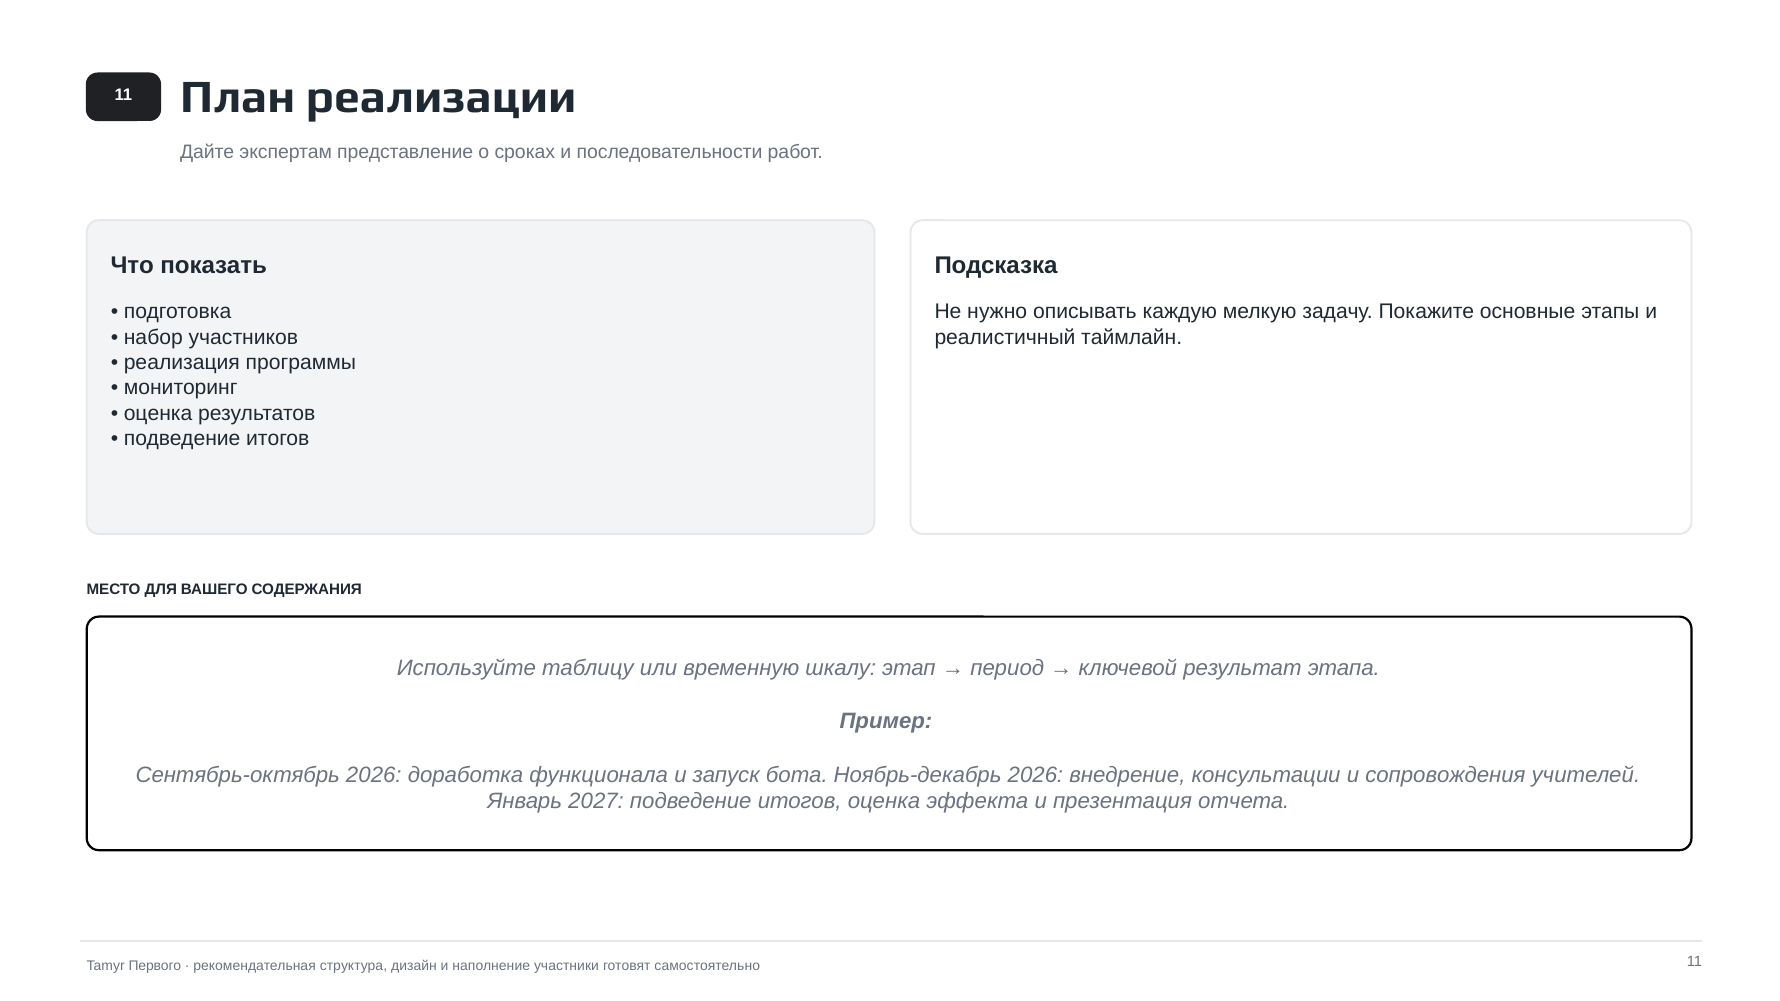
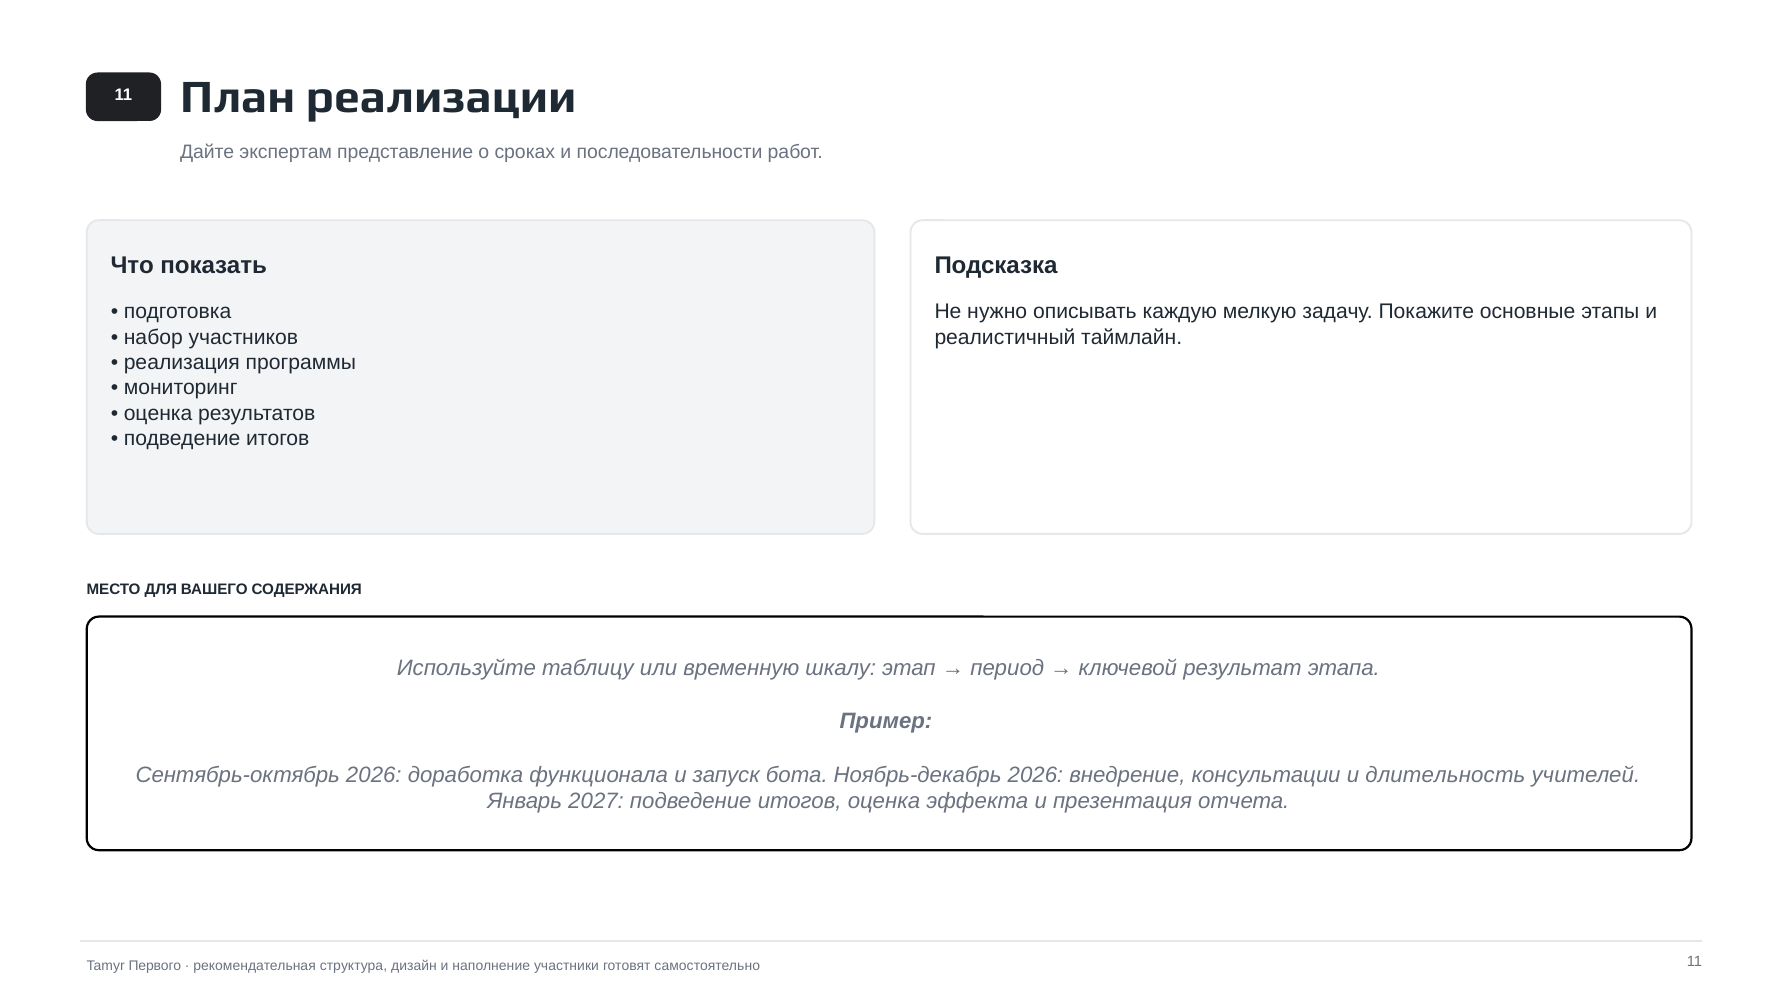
сопровождения: сопровождения -> длительность (1445, 775)
